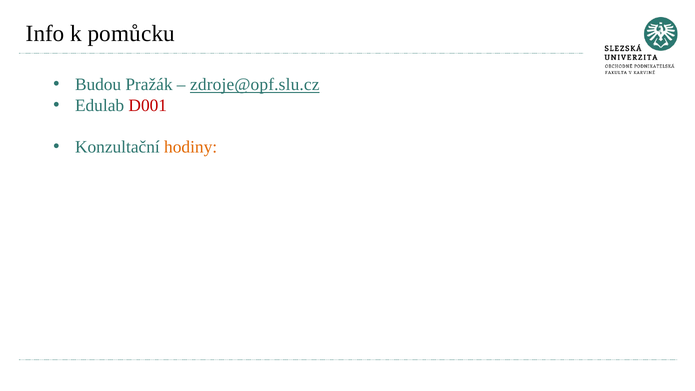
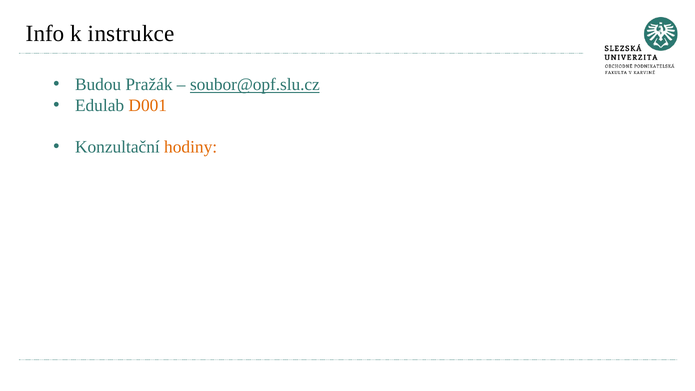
pomůcku: pomůcku -> instrukce (131, 34)
zdroje@opf.slu.cz: zdroje@opf.slu.cz -> soubor@opf.slu.cz (255, 85)
D001 colour: red -> orange (148, 105)
